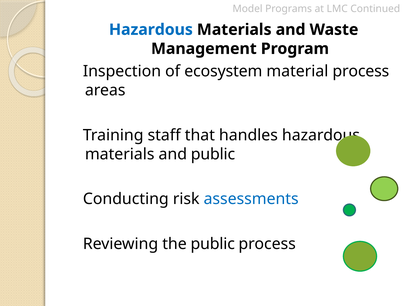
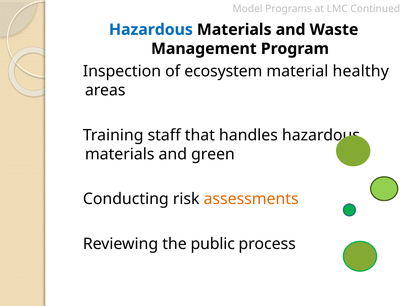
material process: process -> healthy (361, 71)
and public: public -> green (213, 154)
assessments colour: blue -> orange (251, 199)
